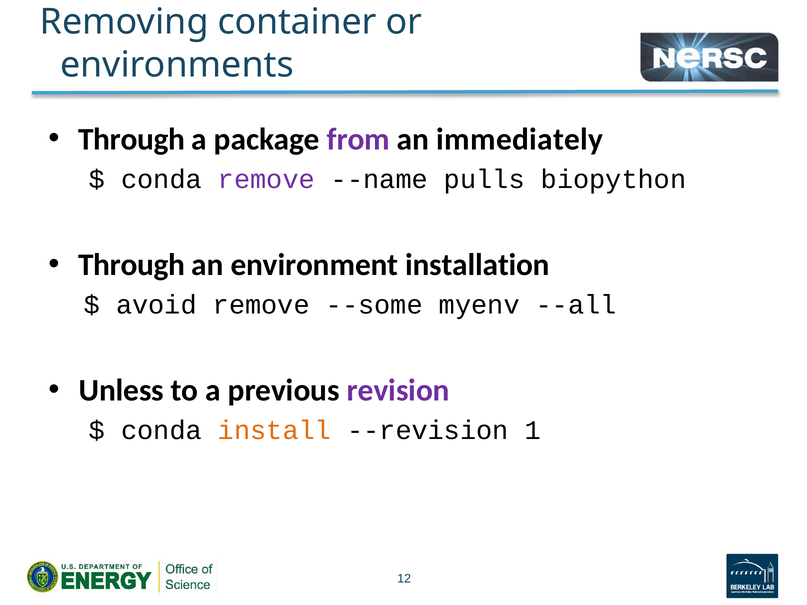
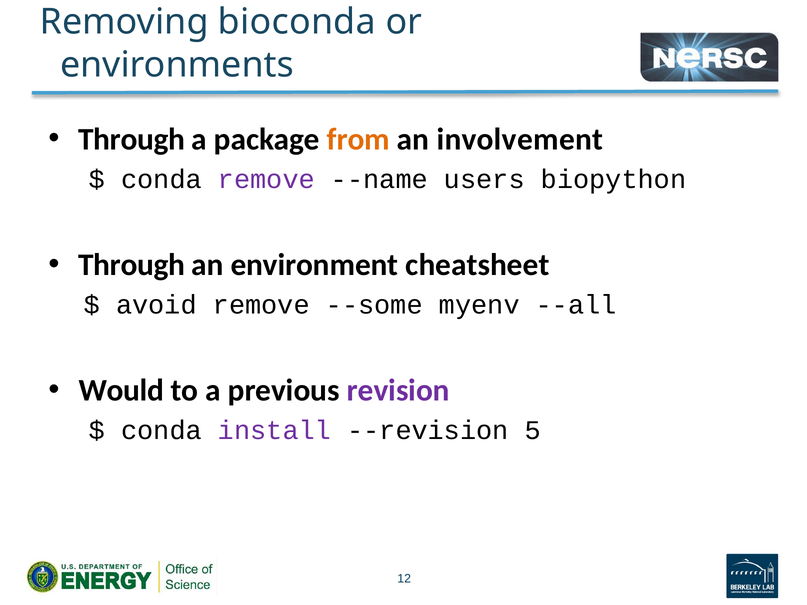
container: container -> bioconda (297, 22)
from colour: purple -> orange (358, 139)
immediately: immediately -> involvement (520, 139)
pulls: pulls -> users (484, 179)
installation: installation -> cheatsheet (477, 265)
Unless: Unless -> Would (121, 391)
install colour: orange -> purple (274, 431)
1: 1 -> 5 (533, 431)
